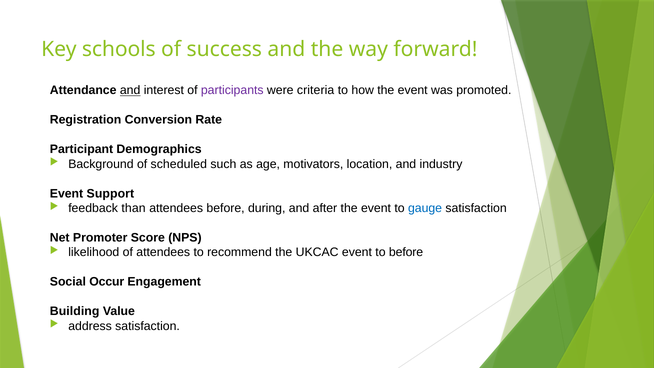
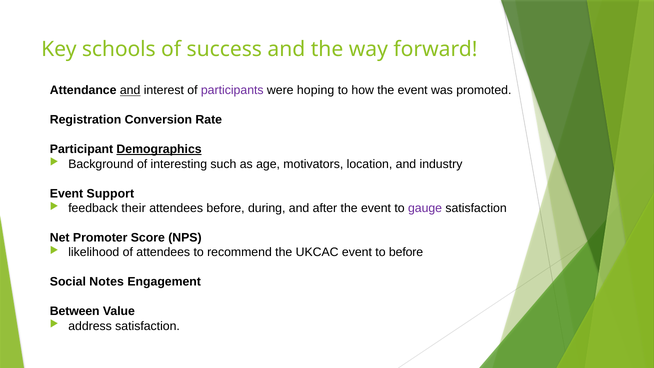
criteria: criteria -> hoping (316, 90)
Demographics underline: none -> present (159, 149)
scheduled: scheduled -> interesting (179, 164)
than: than -> their (134, 208)
gauge colour: blue -> purple (425, 208)
Occur: Occur -> Notes (107, 282)
Building: Building -> Between (75, 311)
